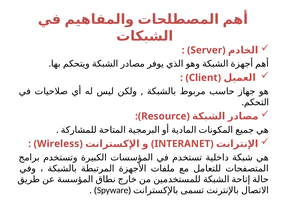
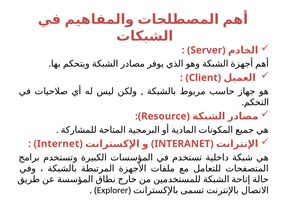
Wireless: Wireless -> Internet (58, 143)
Spyware: Spyware -> Explorer (113, 190)
